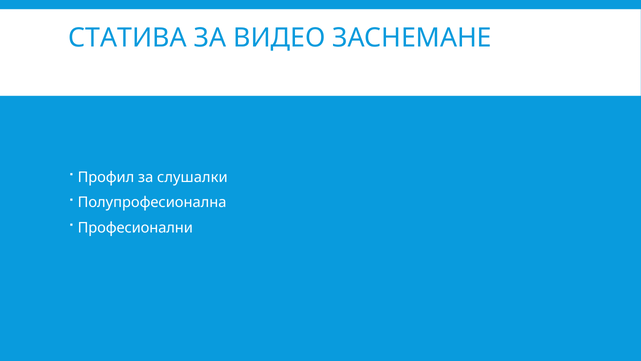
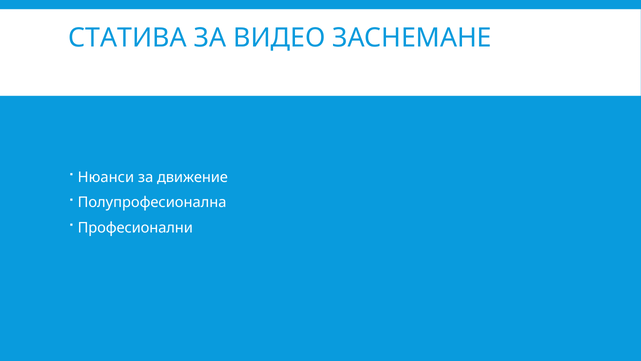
Профил: Профил -> Нюанси (106, 177)
слушалки: слушалки -> движение (192, 177)
